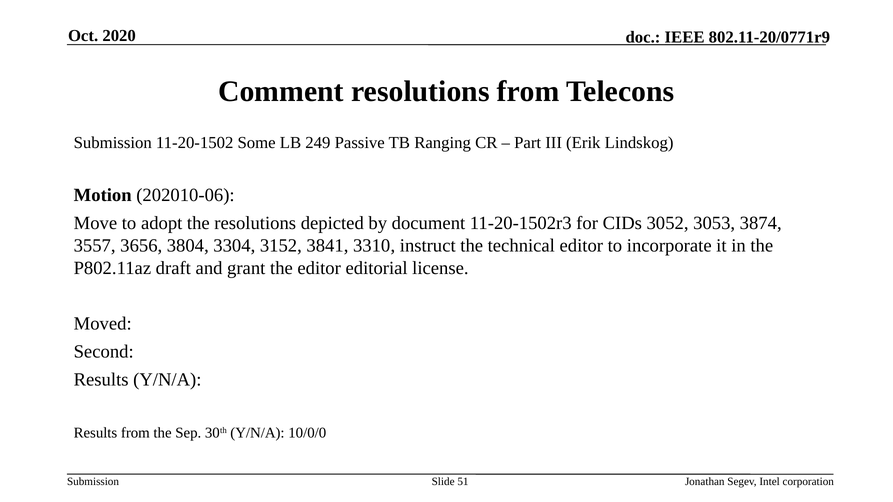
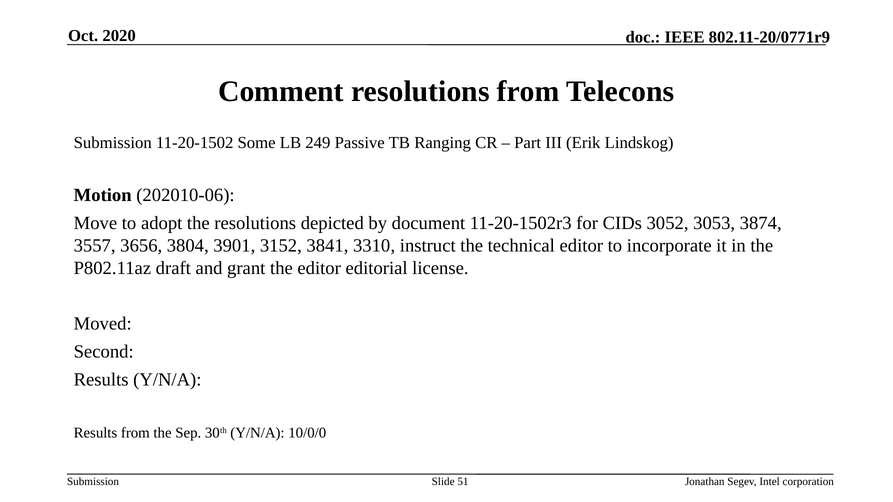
3304: 3304 -> 3901 (234, 246)
